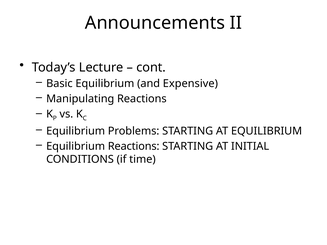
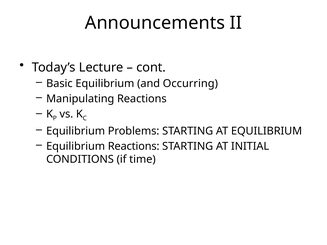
Expensive: Expensive -> Occurring (190, 84)
